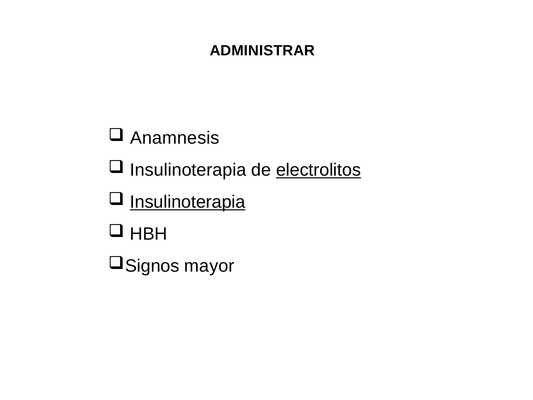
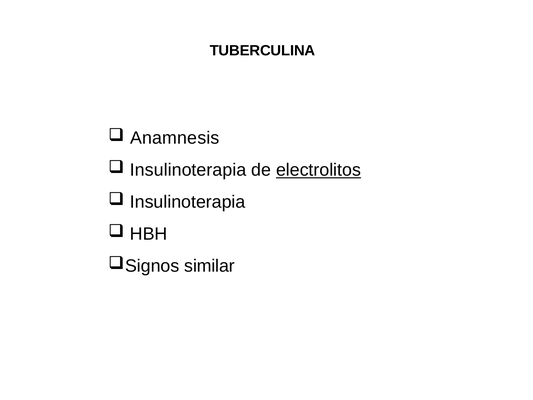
ADMINISTRAR: ADMINISTRAR -> TUBERCULINA (263, 51)
Insulinoterapia underline: present -> none (188, 202)
mayor: mayor -> similar (210, 266)
